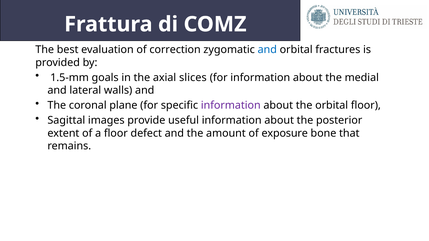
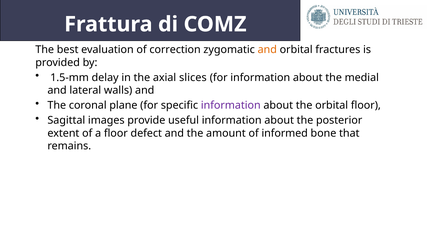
and colour: blue -> orange (267, 50)
goals: goals -> delay (105, 78)
exposure: exposure -> informed (285, 133)
